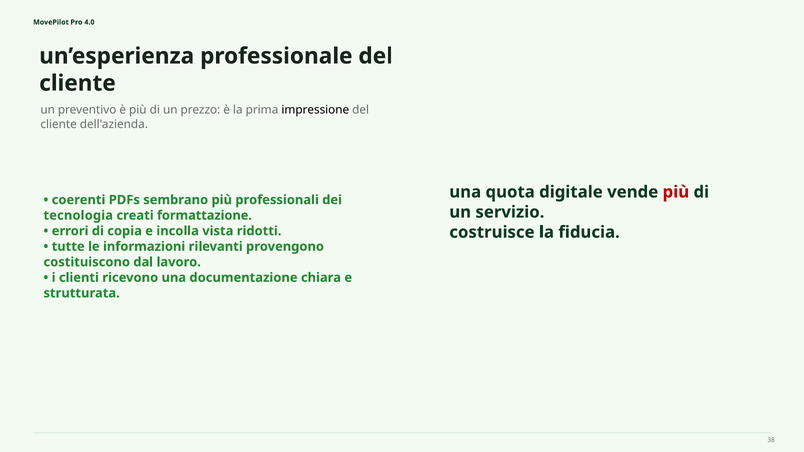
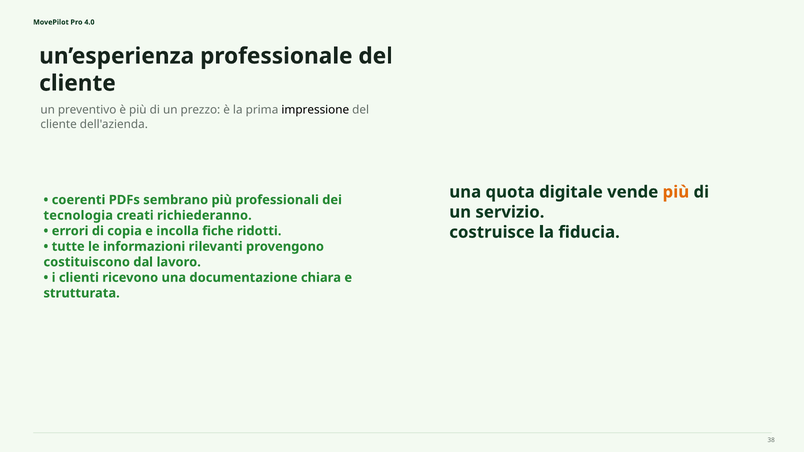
più colour: red -> orange (676, 192)
formattazione: formattazione -> richiederanno (204, 216)
vista: vista -> fiche (218, 231)
